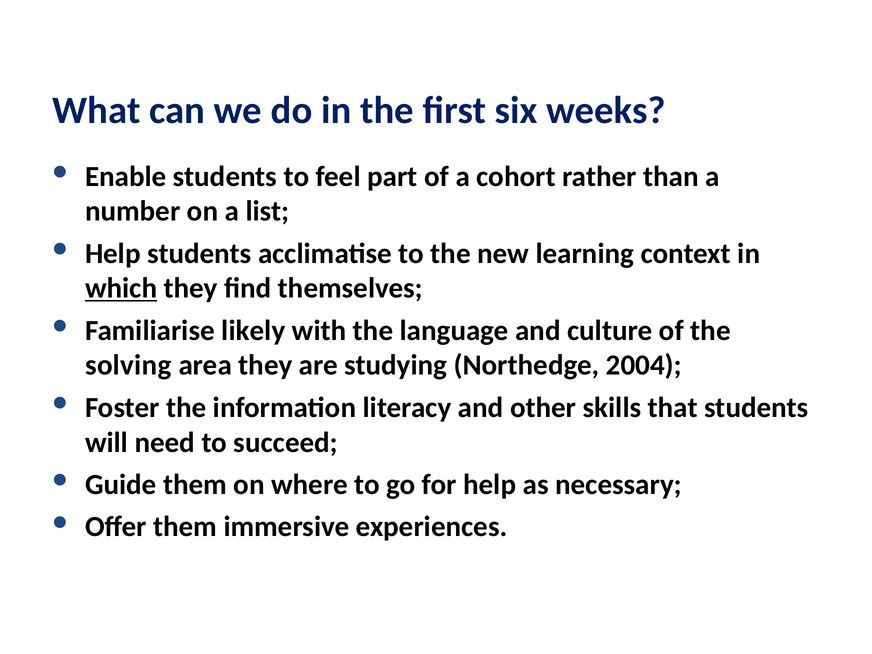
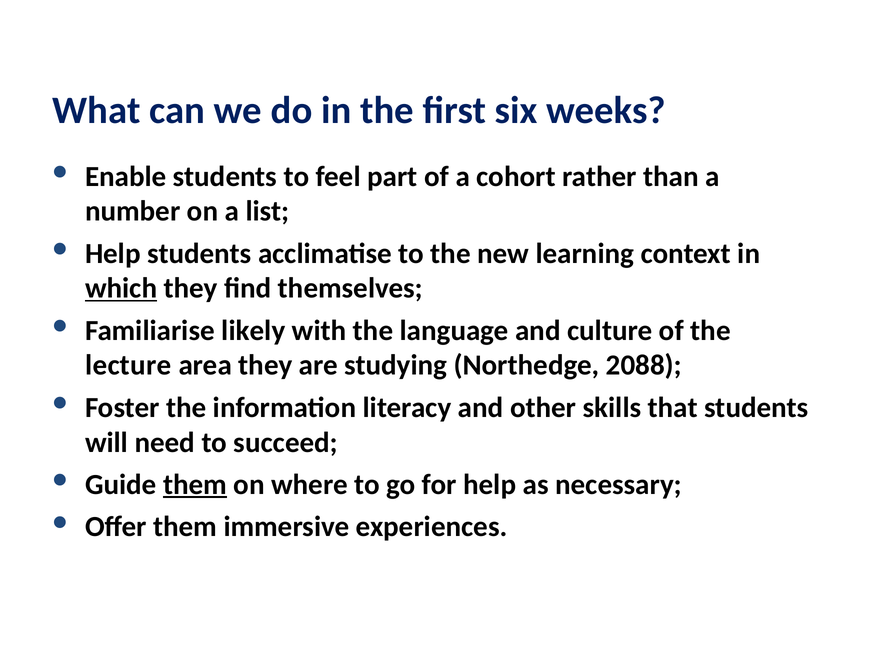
solving: solving -> lecture (128, 365)
2004: 2004 -> 2088 (644, 365)
them underline: none -> present (195, 485)
